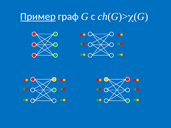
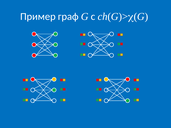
Пример underline: present -> none (38, 17)
